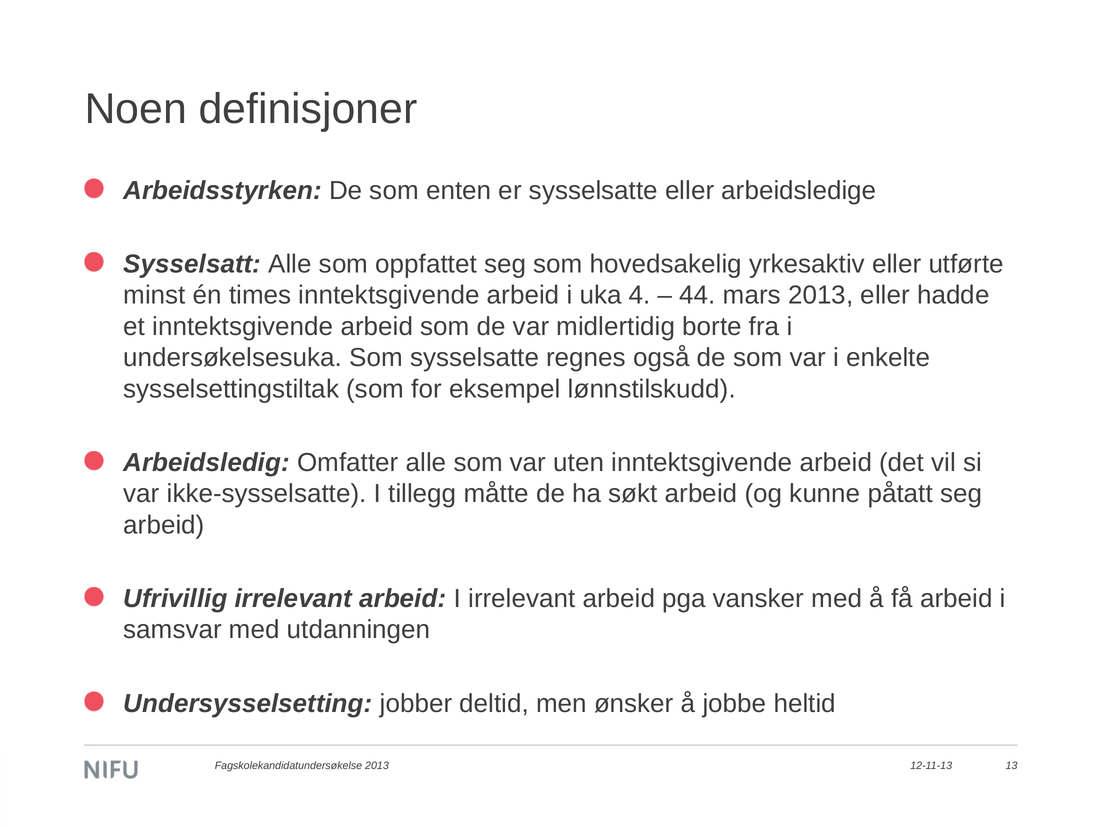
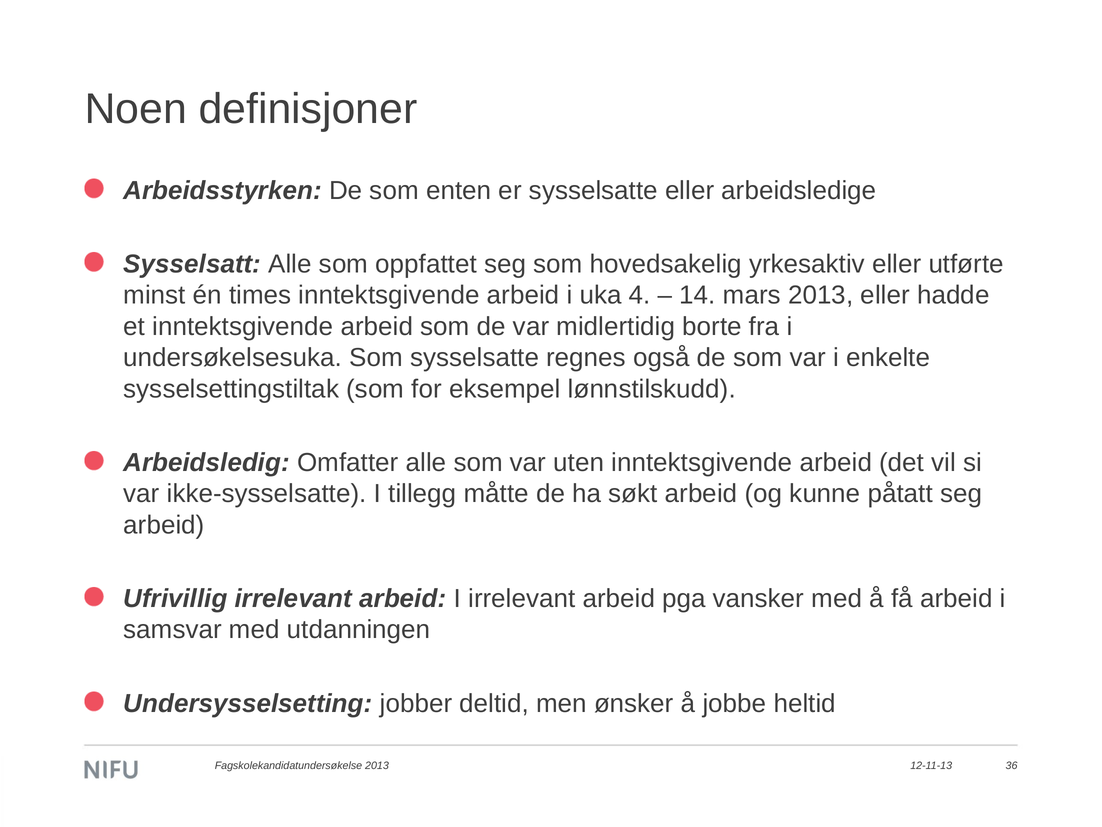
44: 44 -> 14 (697, 295)
13: 13 -> 36 (1012, 765)
